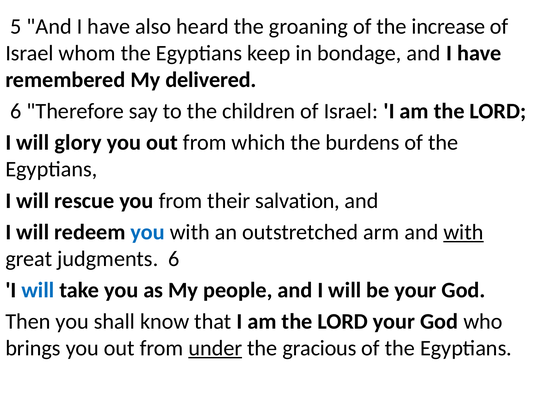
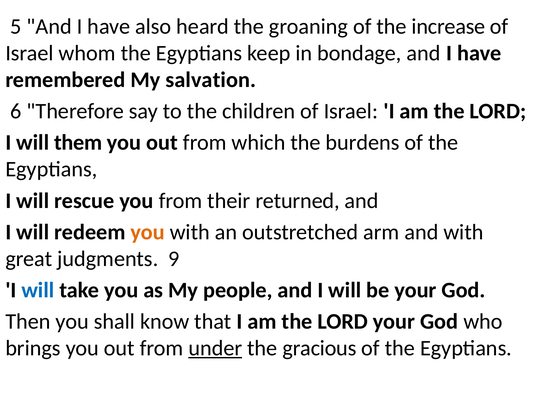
delivered: delivered -> salvation (211, 80)
glory: glory -> them (78, 143)
salvation: salvation -> returned (298, 201)
you colour: blue -> orange (148, 232)
with underline: present -> none (463, 232)
judgments 6: 6 -> 9 (174, 259)
